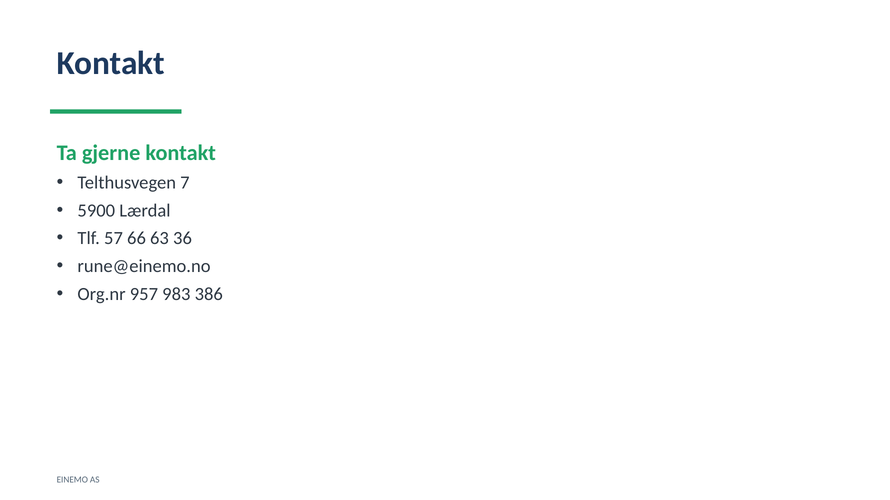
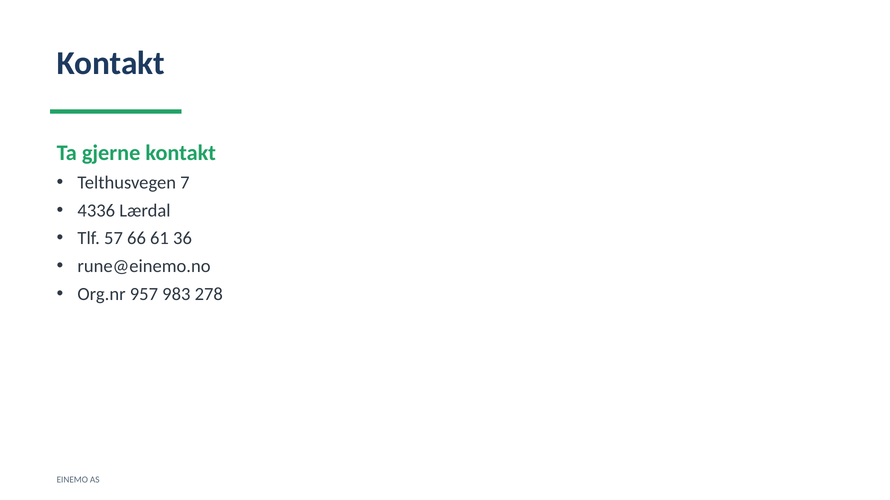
5900: 5900 -> 4336 (96, 211)
63: 63 -> 61 (159, 239)
386: 386 -> 278 (209, 294)
